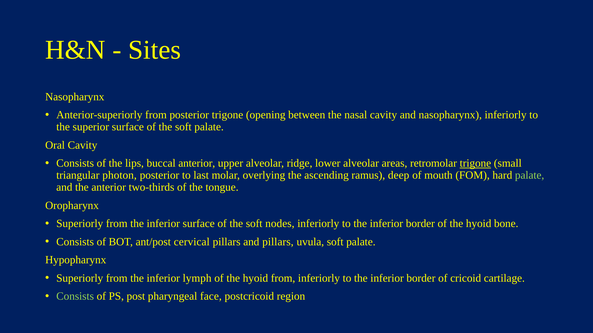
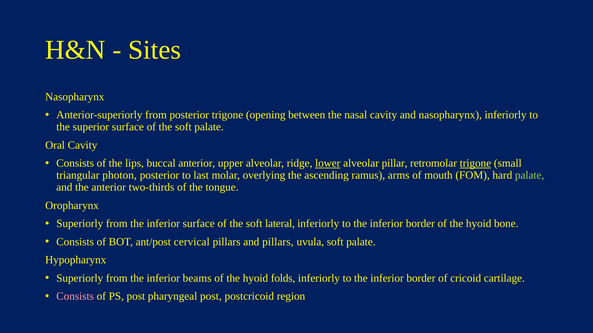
lower underline: none -> present (328, 164)
areas: areas -> pillar (395, 164)
deep: deep -> arms (399, 176)
nodes: nodes -> lateral (280, 224)
lymph: lymph -> beams (197, 279)
hyoid from: from -> folds (283, 279)
Consists colour: light green -> pink (75, 297)
pharyngeal face: face -> post (211, 297)
